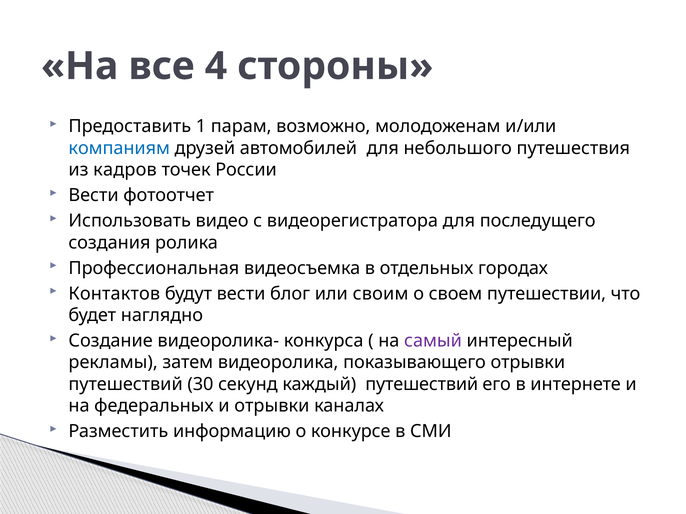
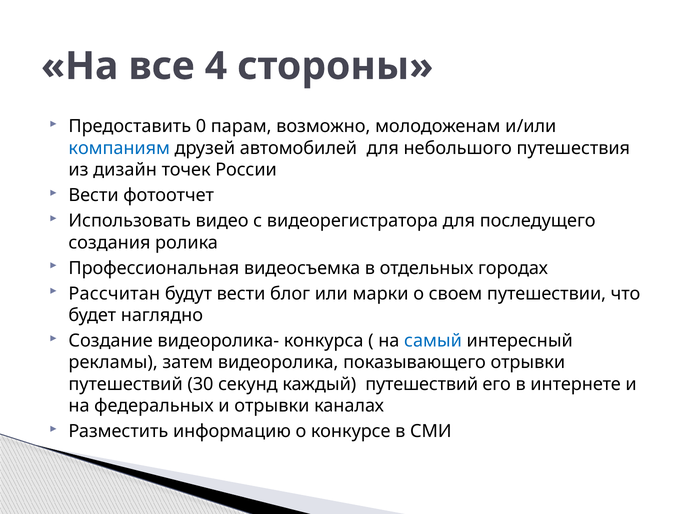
1: 1 -> 0 (201, 127)
кадров: кадров -> дизайн (125, 170)
Контактов: Контактов -> Рассчитан (114, 294)
своим: своим -> марки (381, 294)
самый colour: purple -> blue (433, 341)
